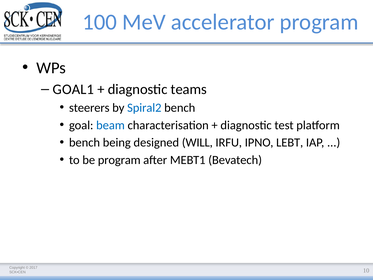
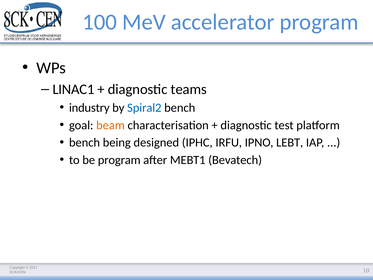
GOAL1: GOAL1 -> LINAC1 (73, 89)
steerers: steerers -> industry (89, 108)
beam colour: blue -> orange (110, 125)
WILL: WILL -> IPHC (197, 142)
